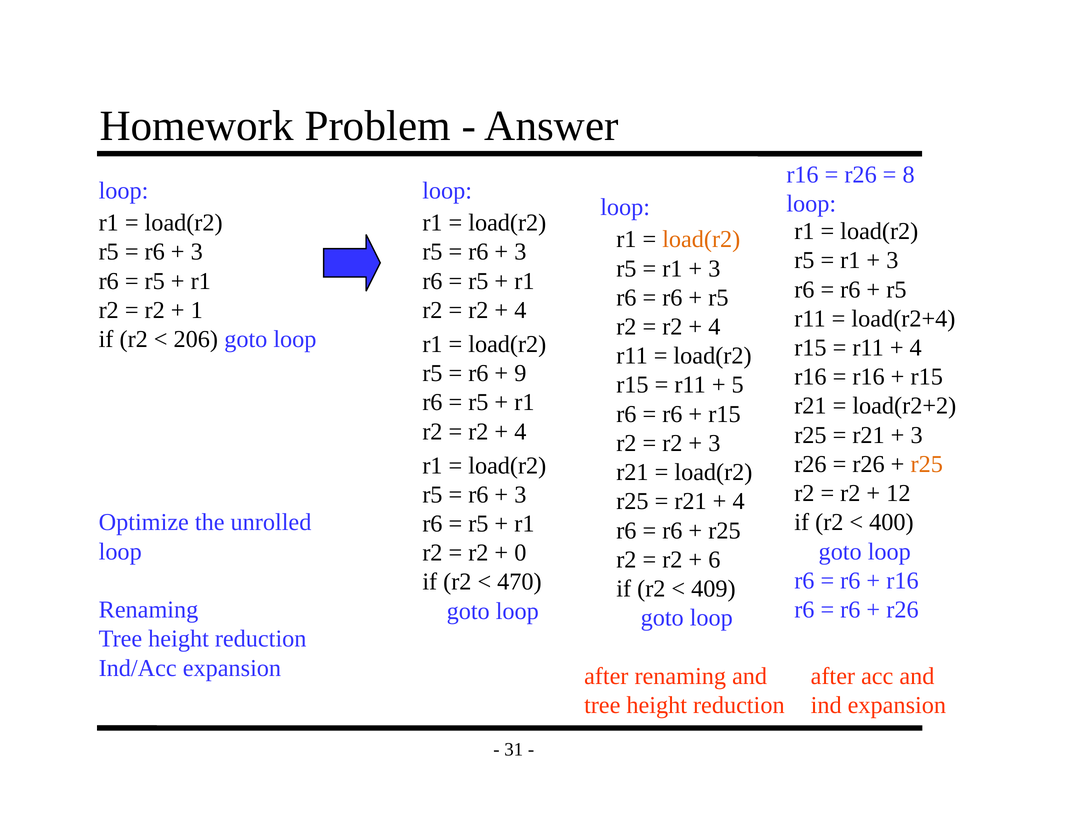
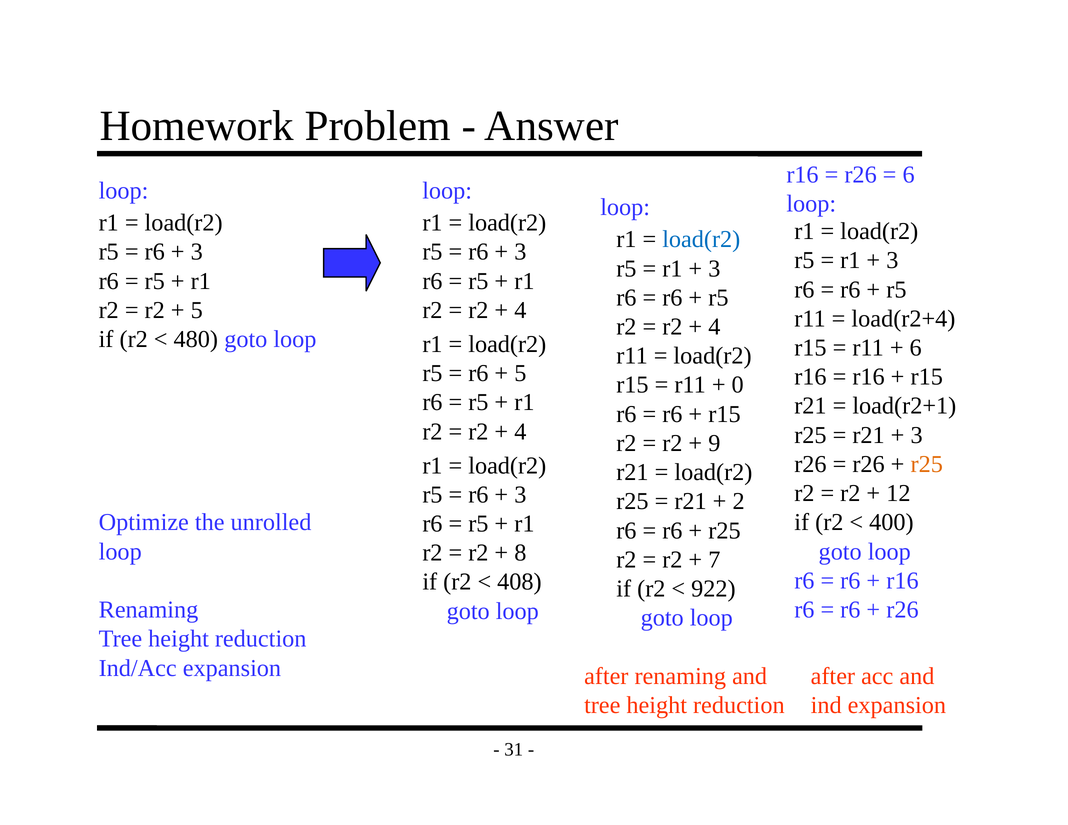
8: 8 -> 6 (909, 175)
load(r2 colour: orange -> blue (701, 239)
1: 1 -> 5 (197, 310)
206: 206 -> 480 (196, 339)
4: 4 -> 6 (916, 348)
9: 9 -> 5 (520, 373)
5: 5 -> 0 (738, 385)
load(r2+2: load(r2+2 -> load(r2+1 (904, 406)
3: 3 -> 9 (714, 443)
4: 4 -> 2 (739, 502)
0: 0 -> 8 (520, 553)
6: 6 -> 7 (714, 560)
470: 470 -> 408 (519, 582)
409: 409 -> 922 (713, 589)
